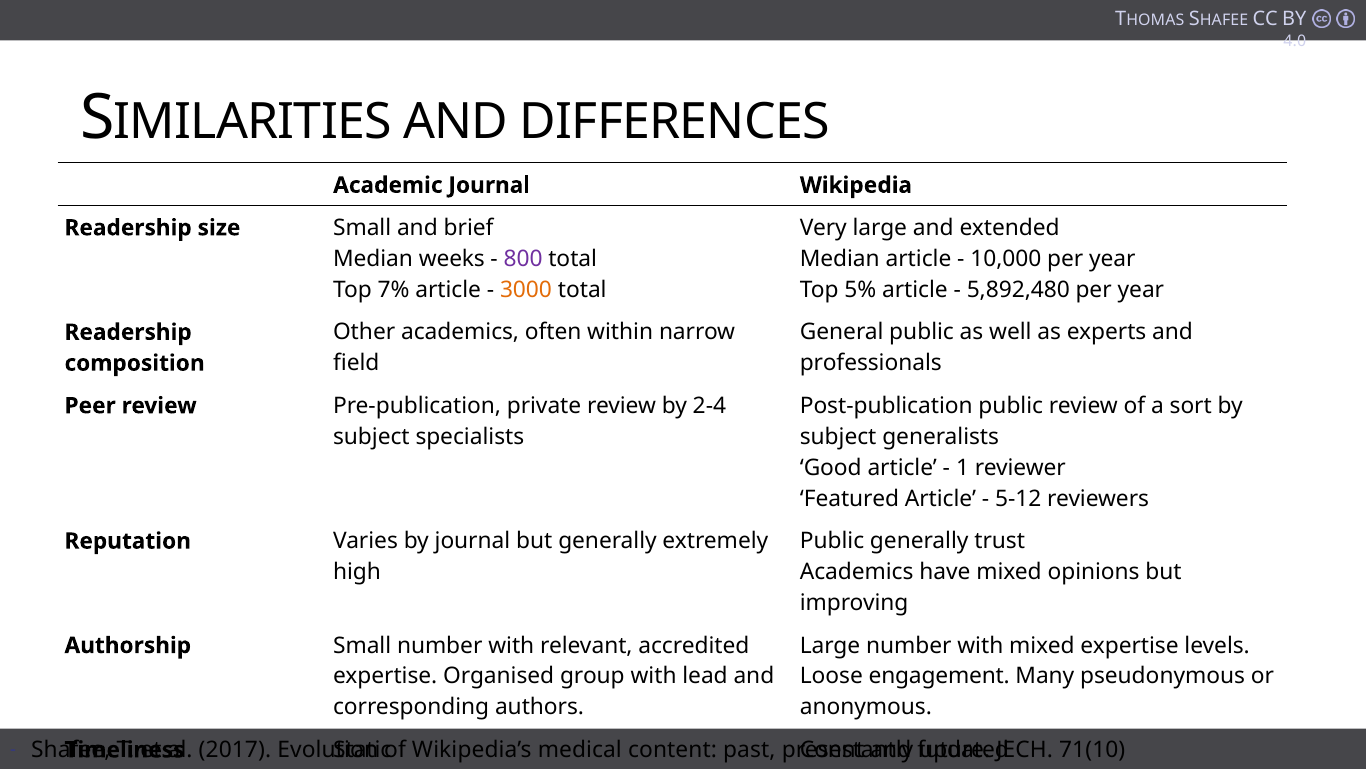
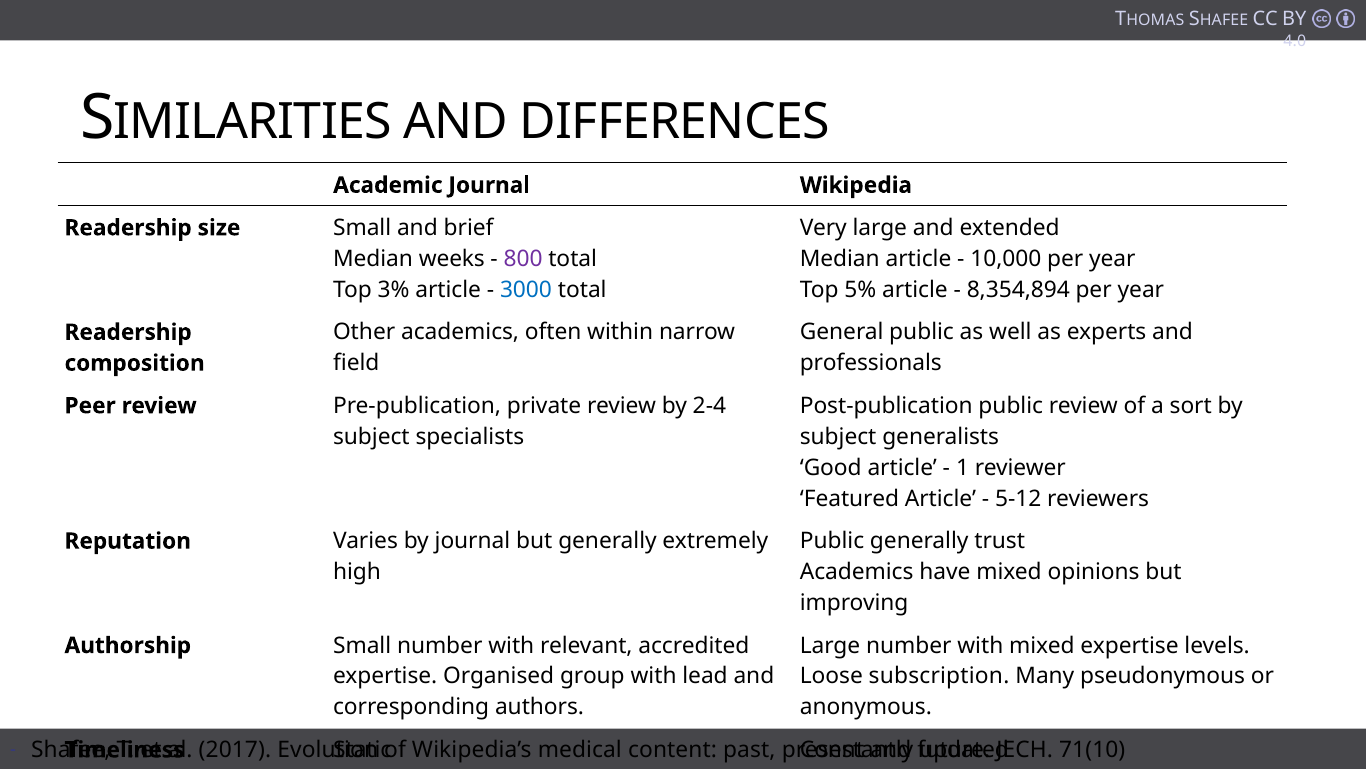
7%: 7% -> 3% (394, 289)
3000 colour: orange -> blue (526, 289)
5,892,480: 5,892,480 -> 8,354,894 (1018, 289)
engagement: engagement -> subscription (939, 676)
